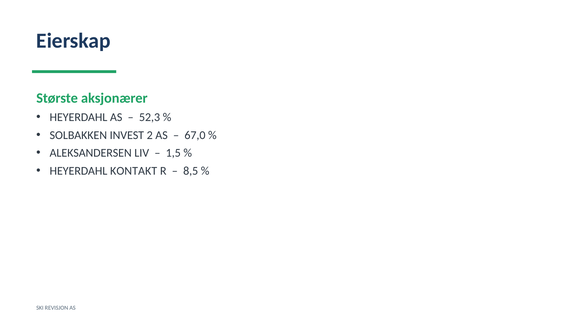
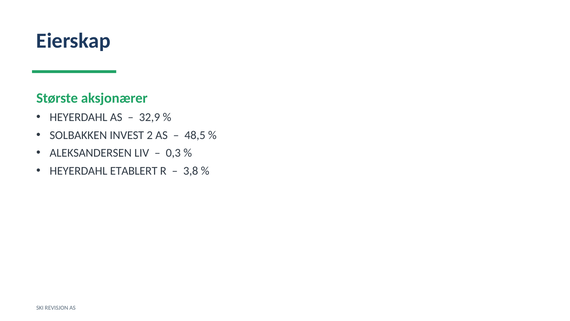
52,3: 52,3 -> 32,9 (150, 117)
67,0: 67,0 -> 48,5 (195, 135)
1,5: 1,5 -> 0,3 (173, 153)
KONTAKT: KONTAKT -> ETABLERT (134, 171)
8,5: 8,5 -> 3,8 (191, 171)
